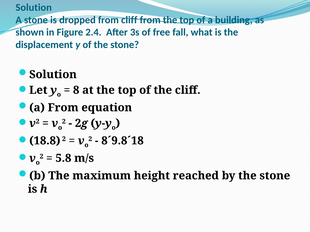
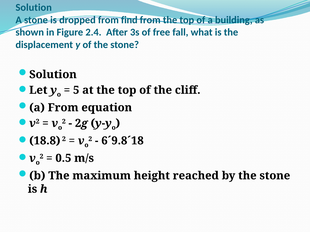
from cliff: cliff -> find (129, 20)
8: 8 -> 5 (76, 90)
8´9.8´18: 8´9.8´18 -> 6´9.8´18 (122, 141)
5.8: 5.8 -> 0.5 (63, 158)
